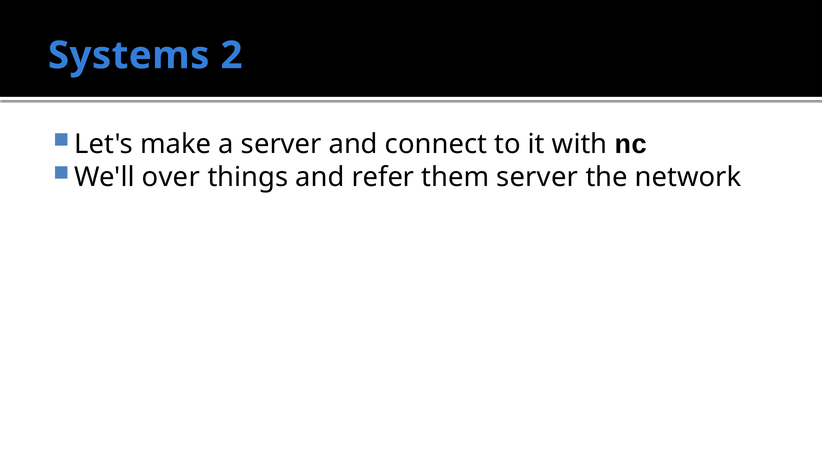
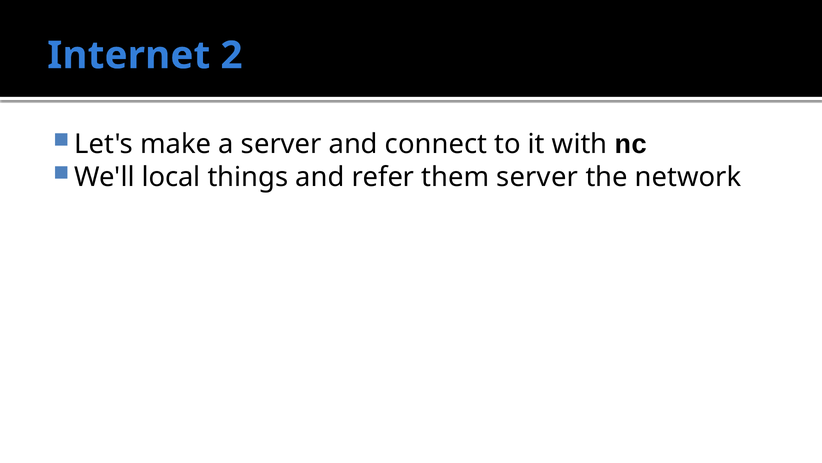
Systems: Systems -> Internet (129, 55)
over: over -> local (171, 177)
